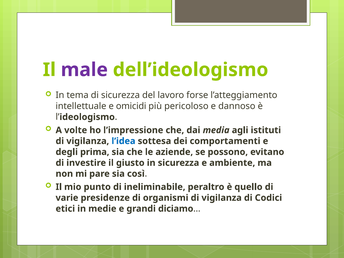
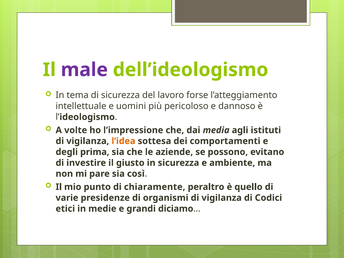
omicidi: omicidi -> uomini (131, 106)
l’idea colour: blue -> orange (123, 141)
ineliminabile: ineliminabile -> chiaramente (155, 187)
